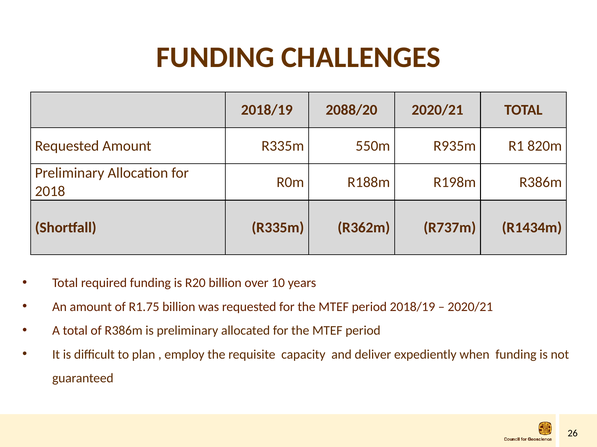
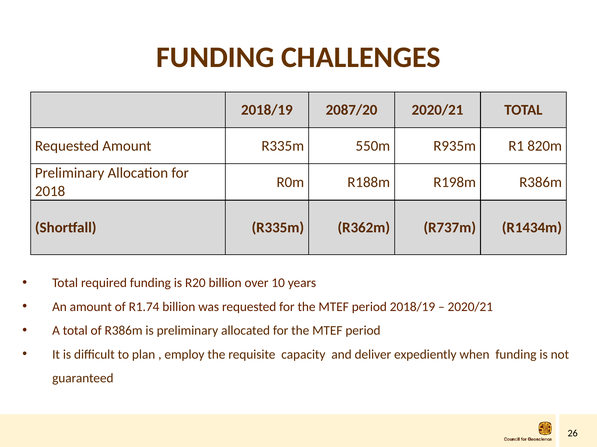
2088/20: 2088/20 -> 2087/20 (352, 110)
R1.75: R1.75 -> R1.74 (144, 307)
